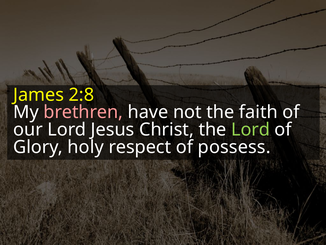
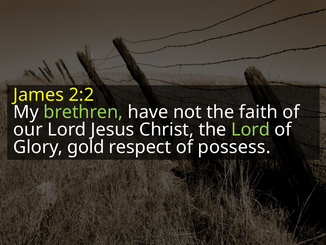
2:8: 2:8 -> 2:2 (81, 95)
brethren colour: pink -> light green (83, 112)
holy: holy -> gold (86, 147)
